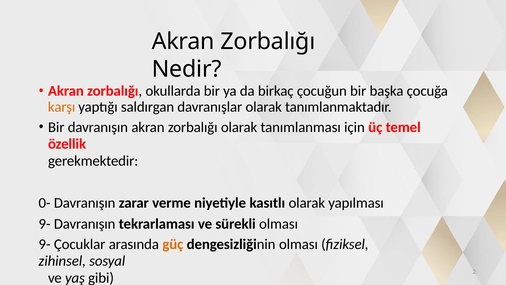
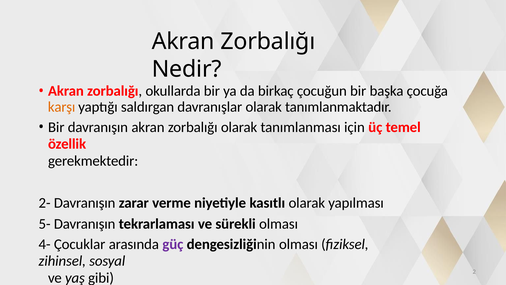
0-: 0- -> 2- (45, 203)
9-: 9- -> 5- (45, 224)
9-: 9- -> 4- (45, 244)
güç colour: orange -> purple (173, 244)
